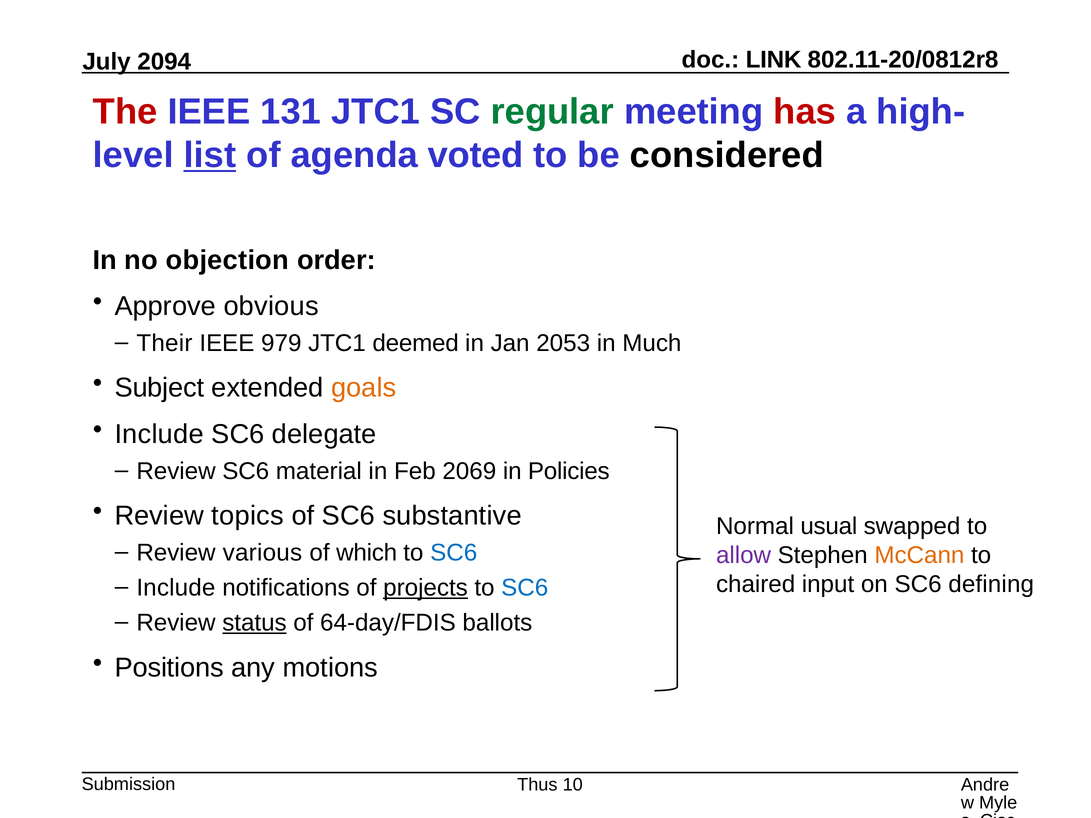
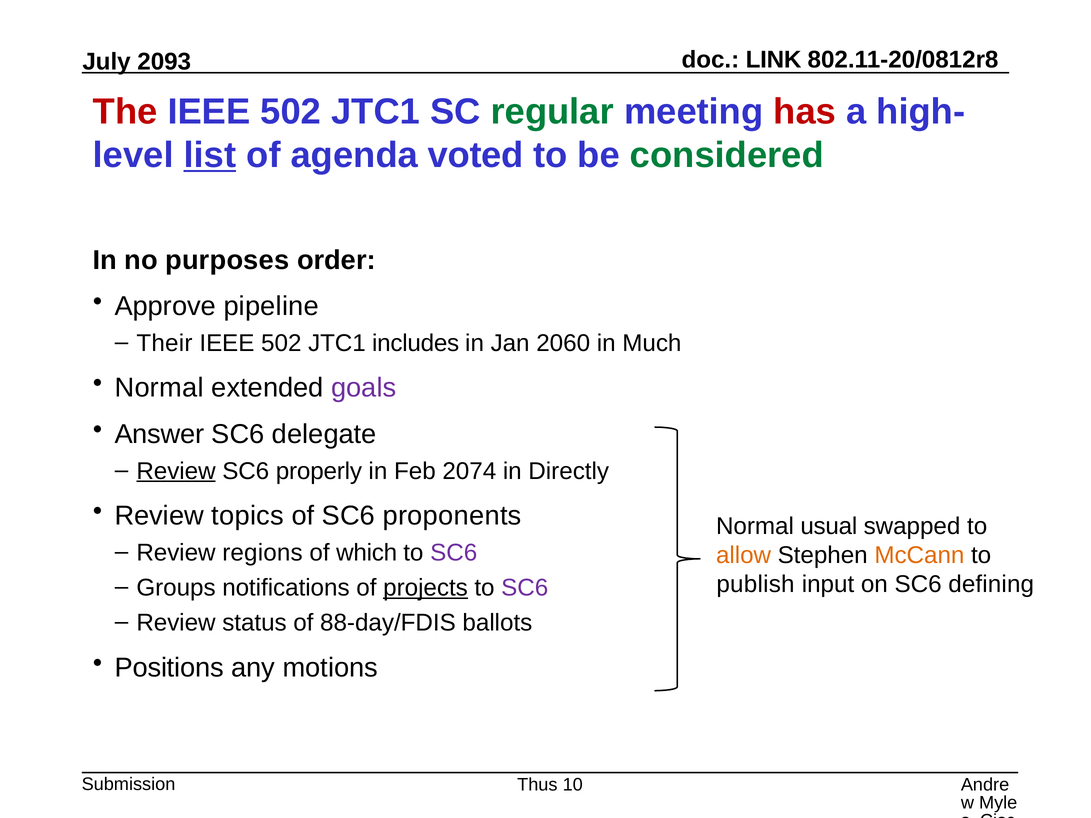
2094: 2094 -> 2093 (164, 62)
131: 131 -> 502 (291, 112)
considered colour: black -> green (727, 155)
objection: objection -> purposes (227, 260)
obvious: obvious -> pipeline (271, 307)
979: 979 -> 502 (281, 343)
deemed: deemed -> includes (416, 343)
2053: 2053 -> 2060 (563, 343)
Subject: Subject -> Normal (159, 388)
goals colour: orange -> purple (364, 388)
Include: Include -> Answer (159, 434)
Review underline: none -> present (176, 471)
material: material -> properly (319, 471)
2069: 2069 -> 2074 (469, 471)
Policies: Policies -> Directly (569, 471)
substantive: substantive -> proponents (452, 516)
various: various -> regions (262, 553)
SC6 colour: blue -> purple (454, 553)
allow colour: purple -> orange (744, 555)
chaired: chaired -> publish (755, 584)
Include: Include -> Groups (176, 588)
SC6 colour: blue -> purple (525, 588)
status underline: present -> none (254, 623)
64-day/FDIS: 64-day/FDIS -> 88-day/FDIS (388, 623)
